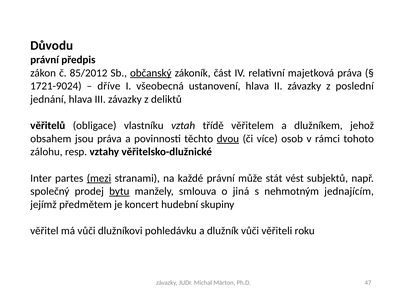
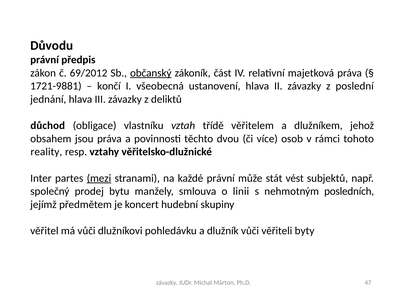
85/2012: 85/2012 -> 69/2012 (89, 73)
1721-9024: 1721-9024 -> 1721-9881 (56, 86)
dříve: dříve -> končí (109, 86)
věřitelů: věřitelů -> důchod (48, 126)
dvou underline: present -> none (228, 139)
zálohu: zálohu -> reality (46, 152)
bytu underline: present -> none (119, 192)
jiná: jiná -> linii (241, 192)
jednajícím: jednajícím -> posledních (349, 192)
roku: roku -> byty (305, 231)
